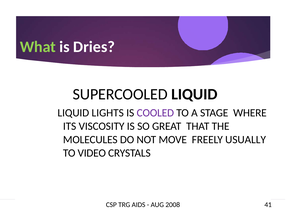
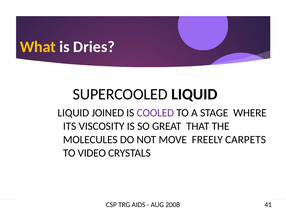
What colour: light green -> yellow (38, 47)
LIGHTS: LIGHTS -> JOINED (108, 113)
USUALLY: USUALLY -> CARPETS (246, 139)
